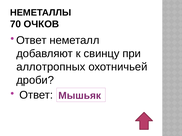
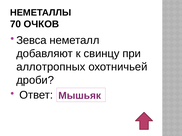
Ответ: Ответ -> Зевса (31, 40)
